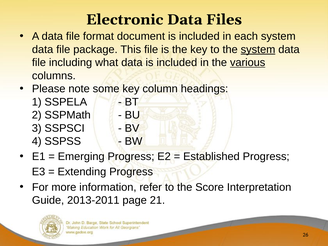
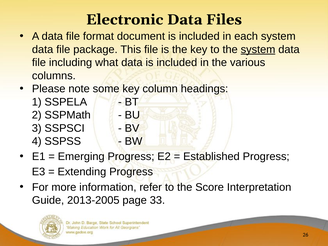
various underline: present -> none (248, 63)
2013-2011: 2013-2011 -> 2013-2005 (93, 200)
21: 21 -> 33 (157, 200)
